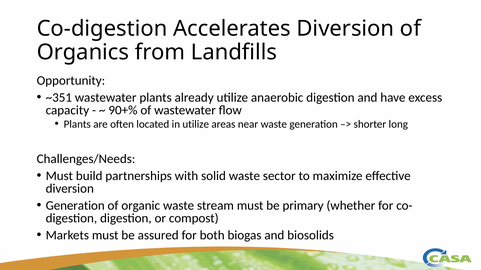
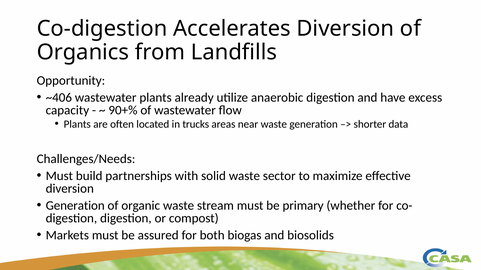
~351: ~351 -> ~406 (59, 98)
in utilize: utilize -> trucks (196, 124)
long: long -> data (398, 124)
